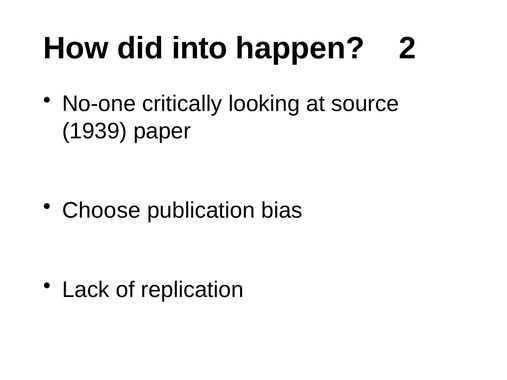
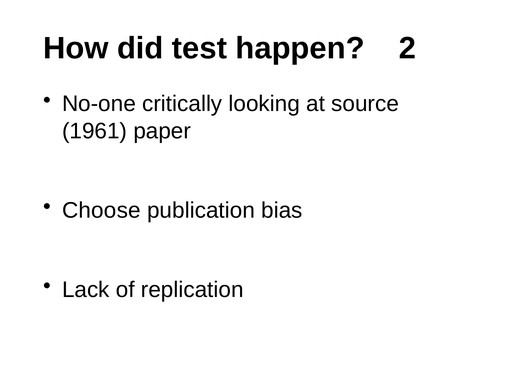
into: into -> test (199, 48)
1939: 1939 -> 1961 (95, 131)
